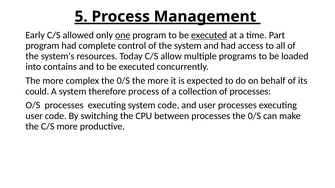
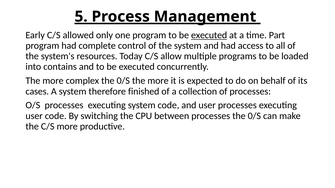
one underline: present -> none (123, 35)
could: could -> cases (37, 91)
therefore process: process -> finished (144, 91)
